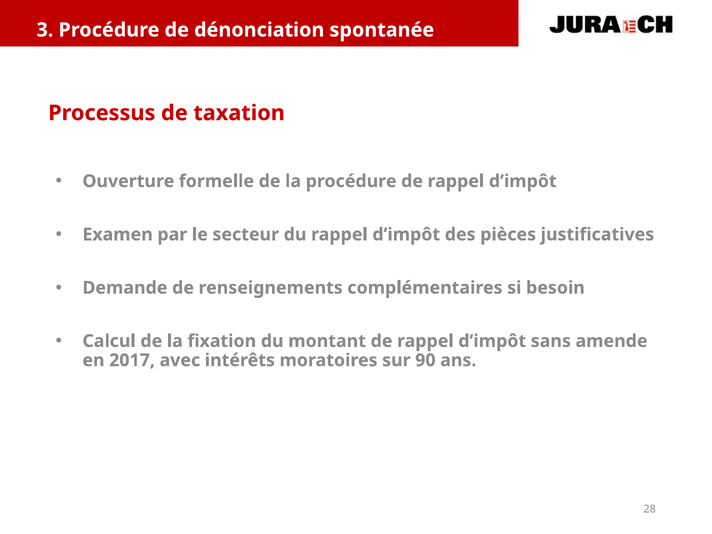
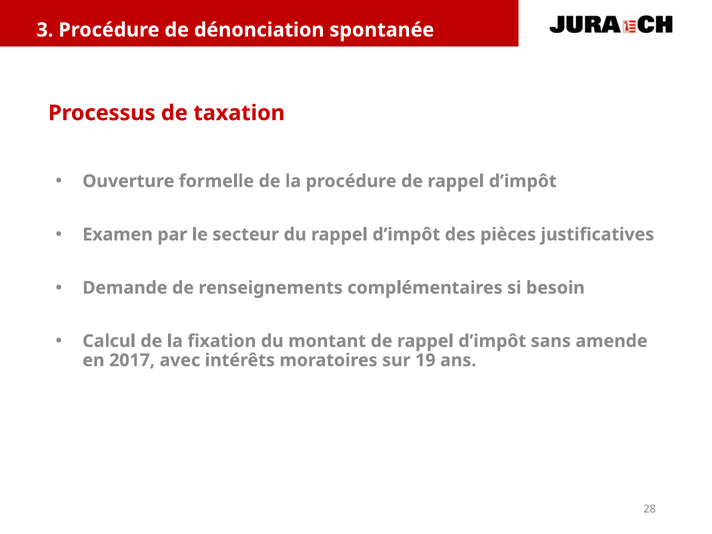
90: 90 -> 19 (425, 360)
